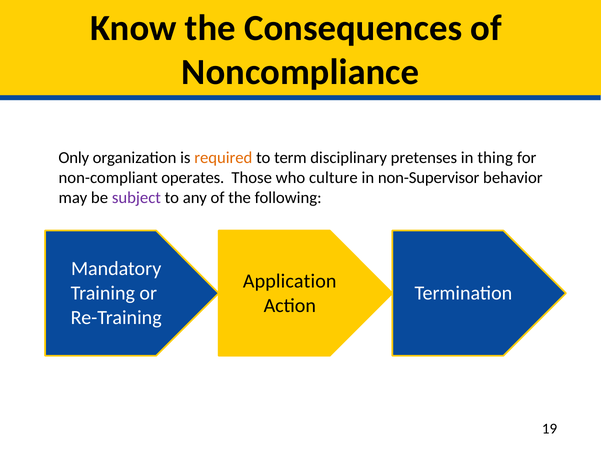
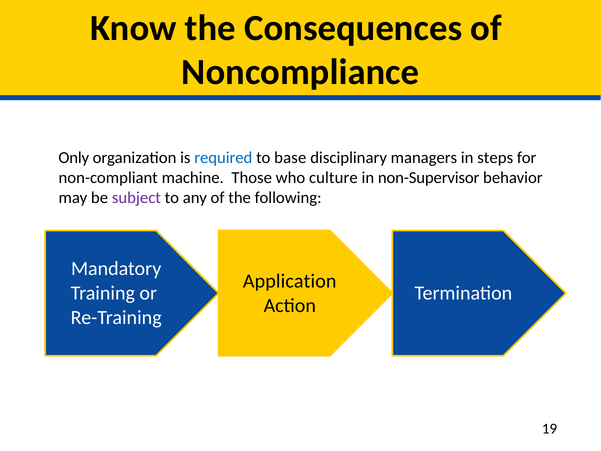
required colour: orange -> blue (223, 158)
term: term -> base (290, 158)
pretenses: pretenses -> managers (424, 158)
thing: thing -> steps (495, 158)
operates: operates -> machine (193, 178)
